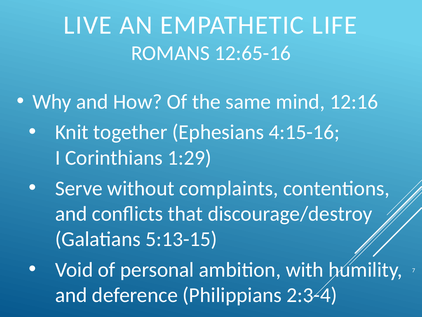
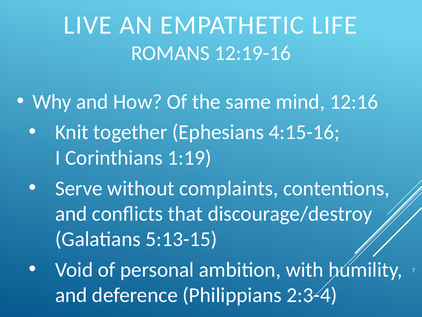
12:65-16: 12:65-16 -> 12:19-16 (253, 53)
1:29: 1:29 -> 1:19 (190, 157)
